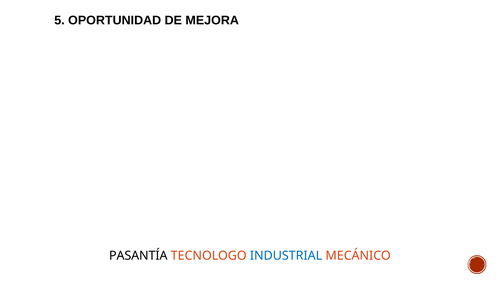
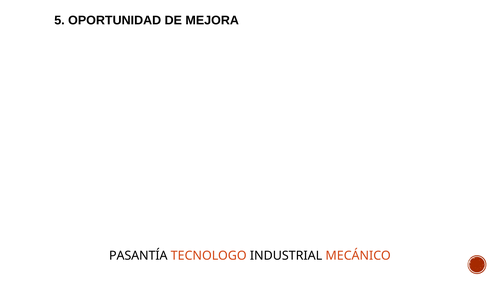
INDUSTRIAL colour: blue -> black (286, 256)
